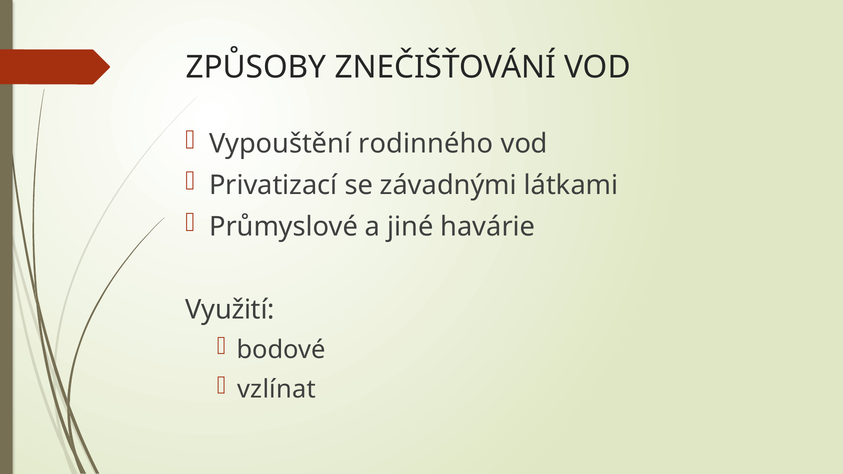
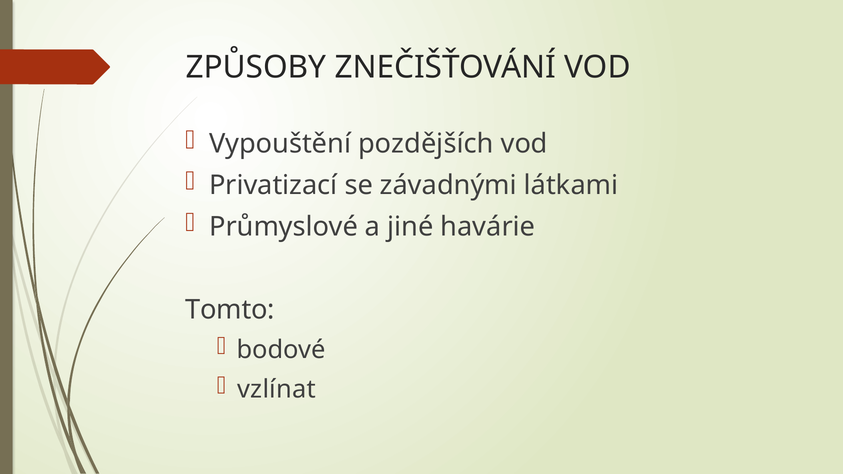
rodinného: rodinného -> pozdějších (426, 144)
Využití: Využití -> Tomto (230, 310)
